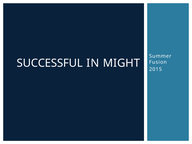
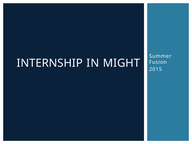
SUCCESSFUL: SUCCESSFUL -> INTERNSHIP (50, 63)
